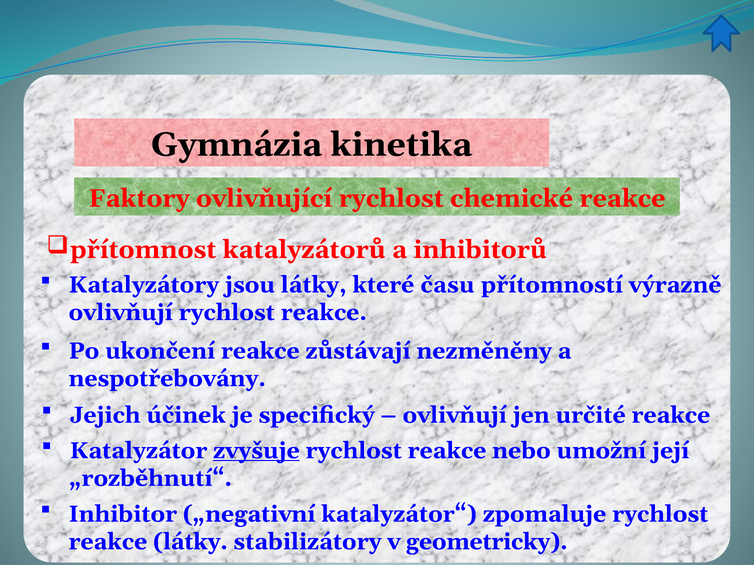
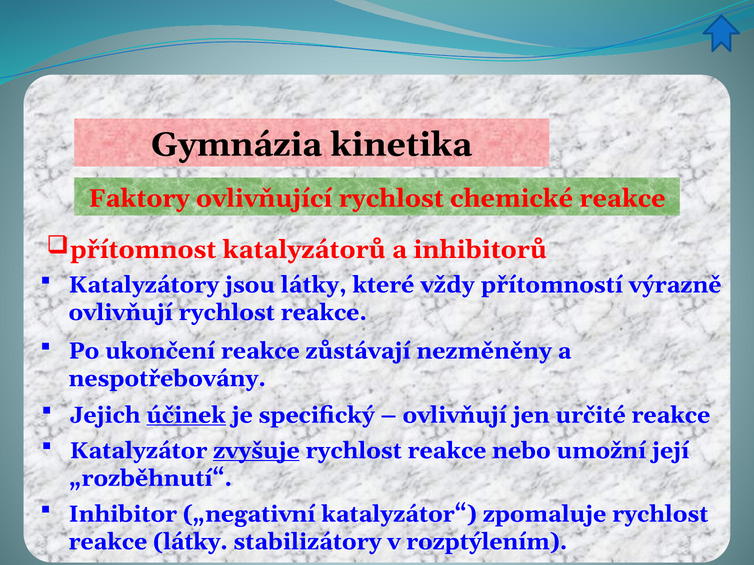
času: času -> vždy (448, 285)
účinek underline: none -> present (186, 415)
geometricky: geometricky -> rozptýlením (487, 542)
